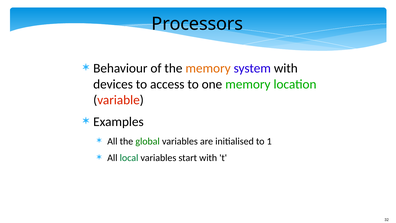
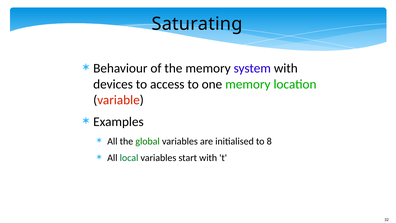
Processors: Processors -> Saturating (197, 24)
memory colour: orange -> black (208, 68)
1: 1 -> 8 (269, 141)
